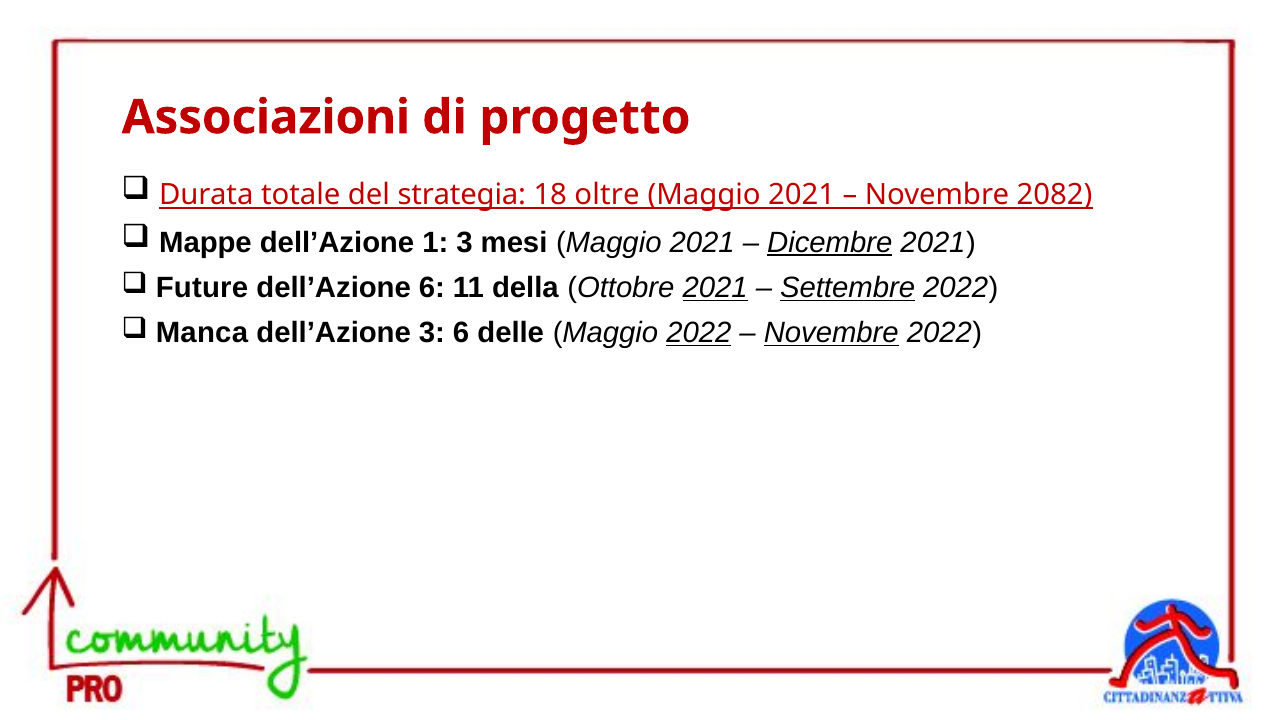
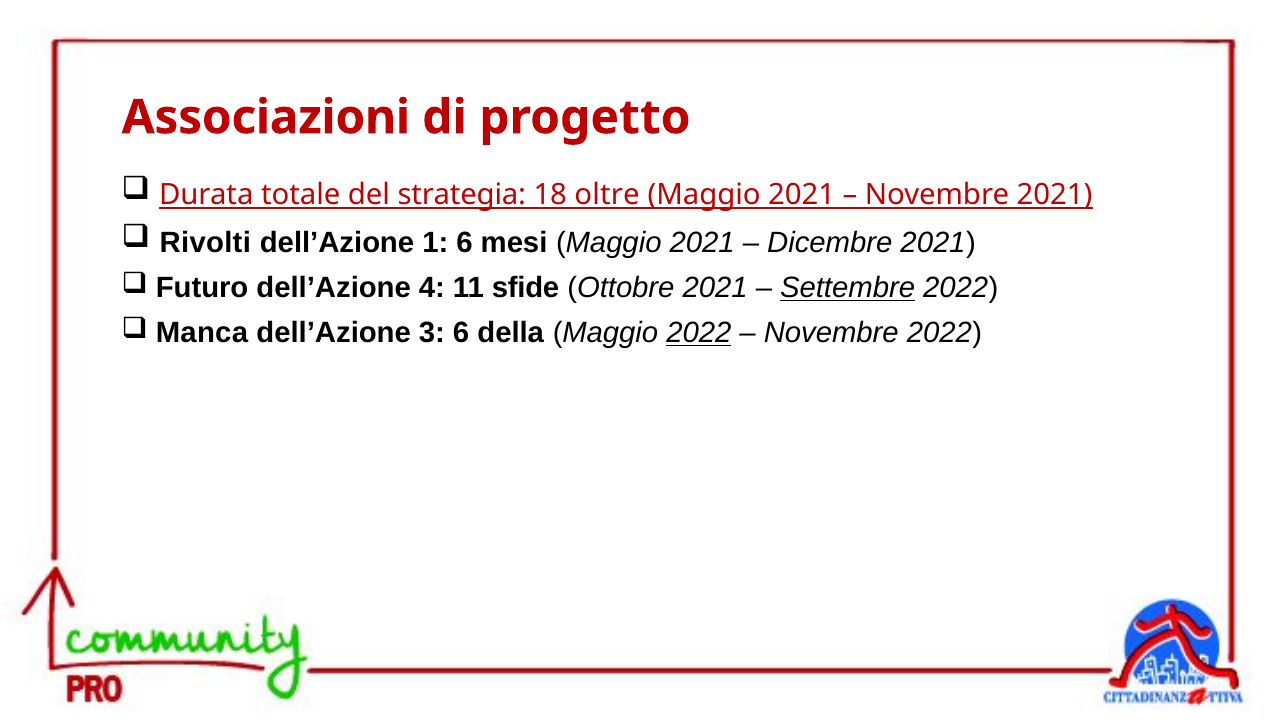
Novembre 2082: 2082 -> 2021 (1054, 195)
Mappe: Mappe -> Rivolti (205, 242)
1 3: 3 -> 6 (464, 242)
Dicembre underline: present -> none (830, 242)
Future: Future -> Futuro (202, 288)
dell’Azione 6: 6 -> 4 (432, 288)
della: della -> sfide (526, 288)
2021 underline: present -> none (715, 288)
delle: delle -> della (511, 333)
Novembre underline: present -> none (831, 333)
